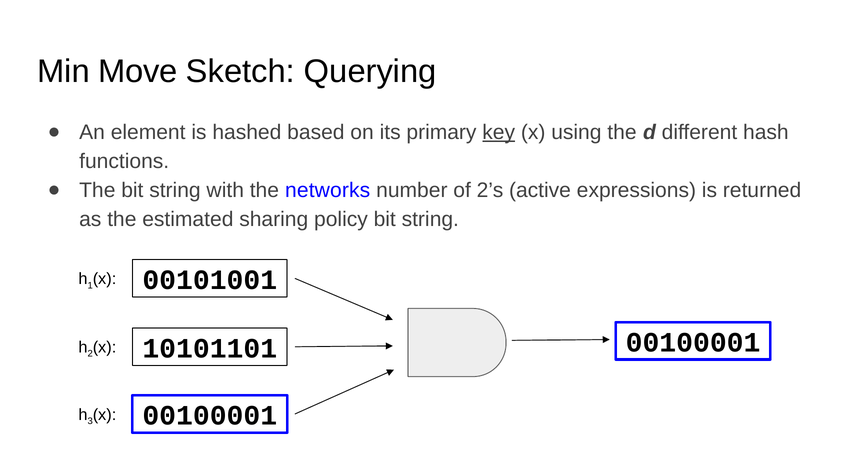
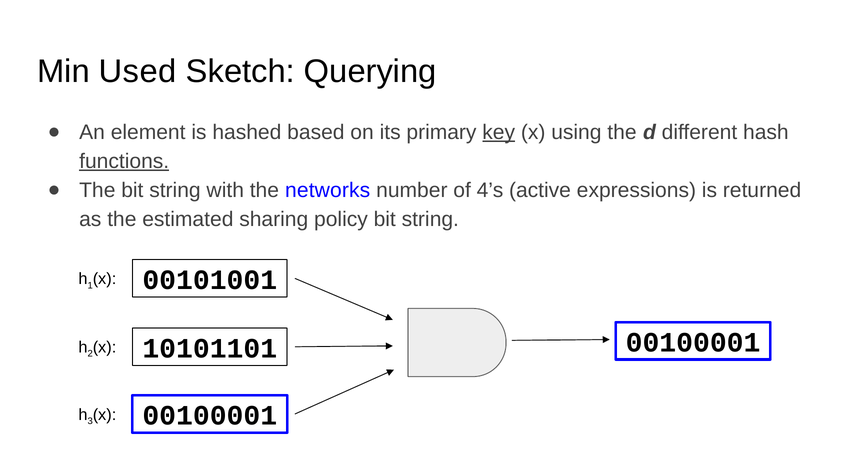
Move: Move -> Used (138, 71)
functions underline: none -> present (124, 161)
2’s: 2’s -> 4’s (490, 190)
